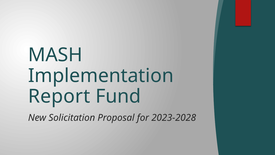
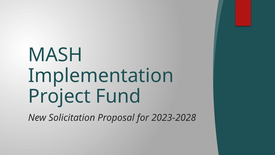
Report: Report -> Project (59, 96)
